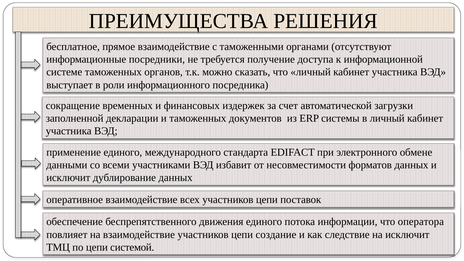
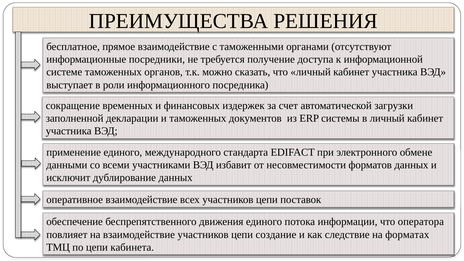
на исключит: исключит -> форматах (407, 235)
системой: системой -> кабинета (132, 247)
